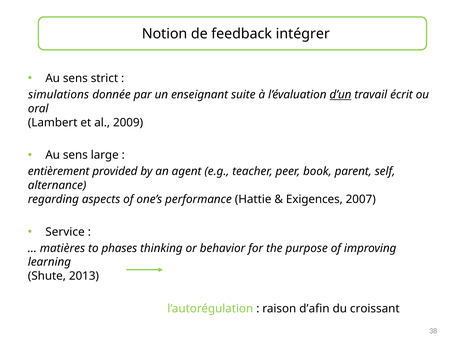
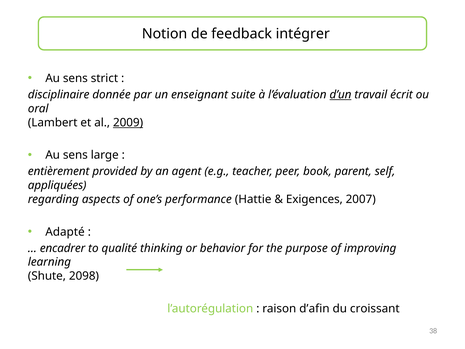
simulations: simulations -> disciplinaire (59, 95)
2009 underline: none -> present (128, 122)
alternance: alternance -> appliquées (57, 185)
Service: Service -> Adapté (65, 232)
matières: matières -> encadrer (63, 248)
phases: phases -> qualité (119, 248)
2013: 2013 -> 2098 (84, 276)
